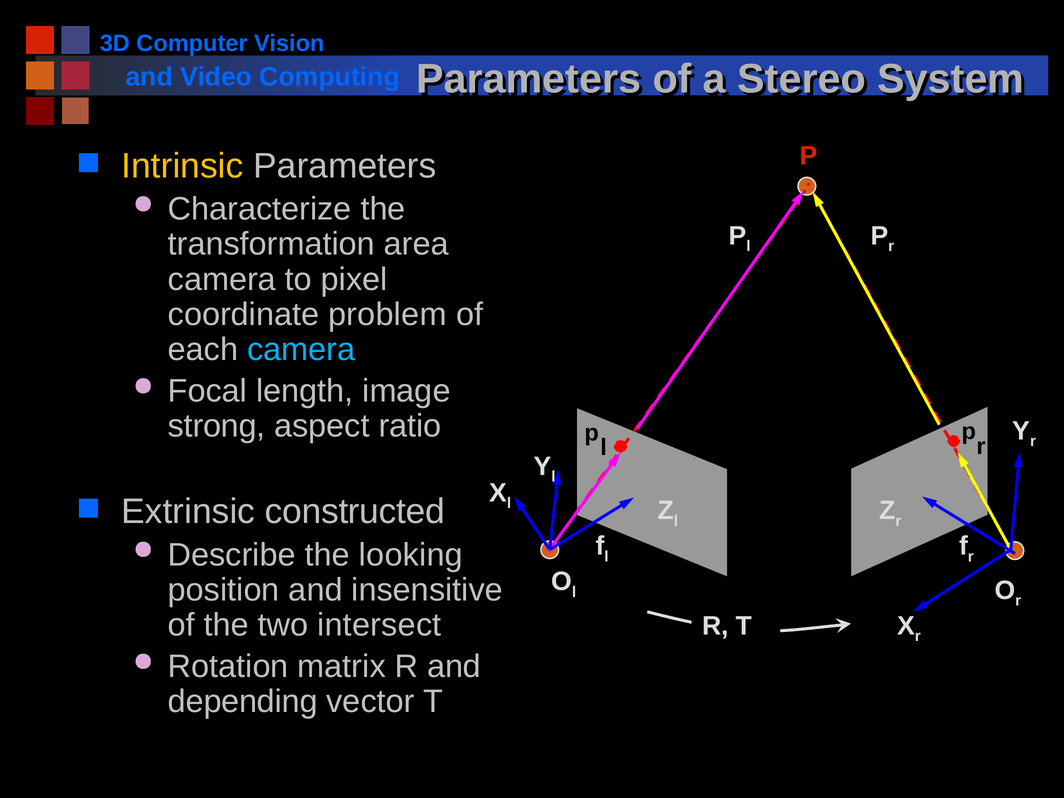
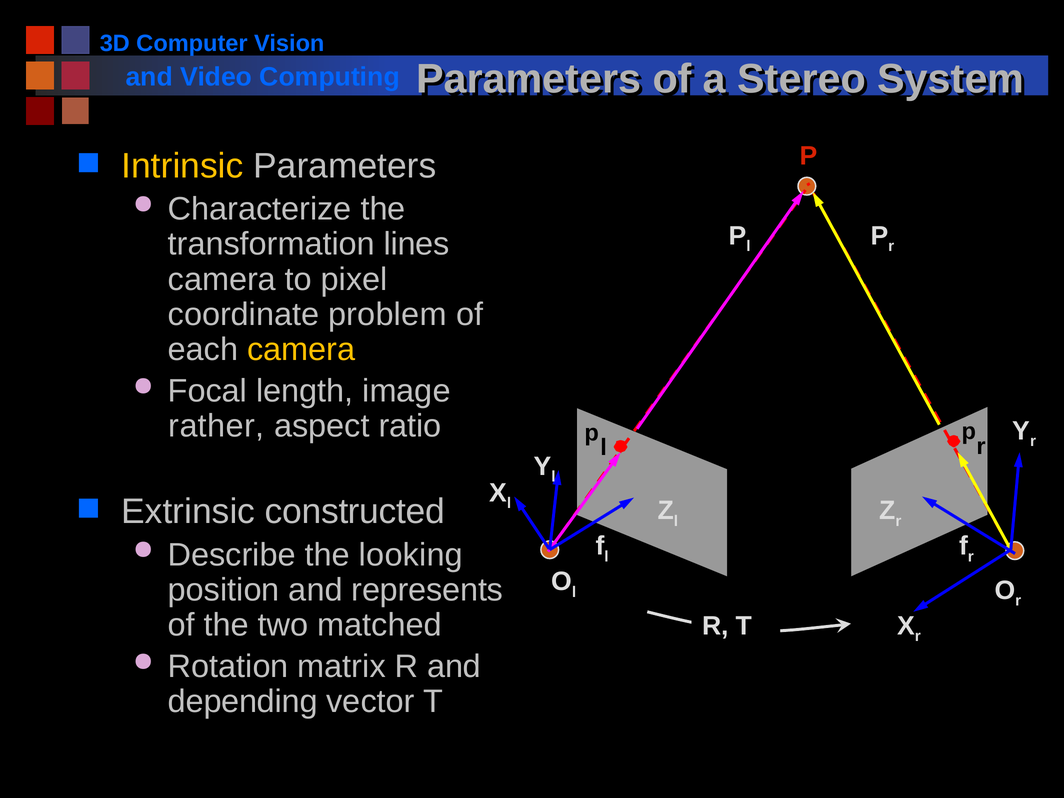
area: area -> lines (417, 244)
camera colour: light blue -> yellow (301, 350)
strong: strong -> rather (216, 426)
insensitive: insensitive -> represents (427, 590)
intersect: intersect -> matched (379, 625)
